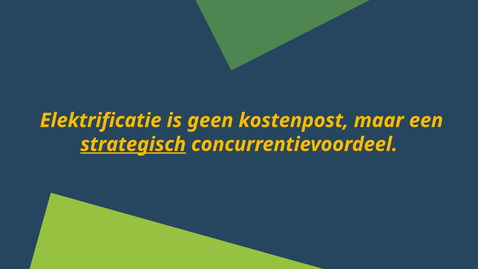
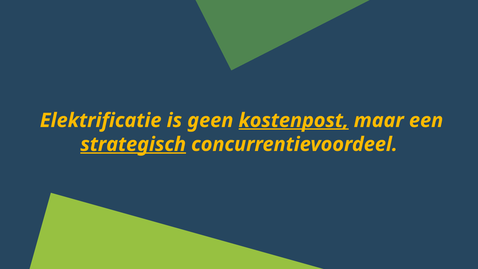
kostenpost underline: none -> present (294, 120)
